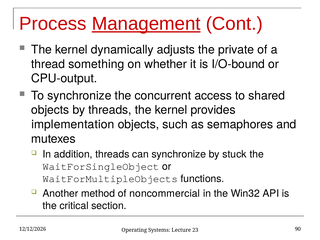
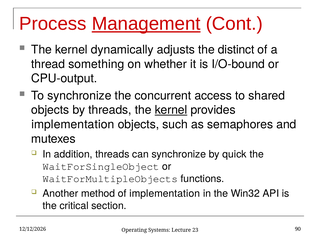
private: private -> distinct (236, 50)
kernel underline: none -> present (171, 110)
stuck: stuck -> quick (234, 154)
of noncommercial: noncommercial -> implementation (165, 193)
